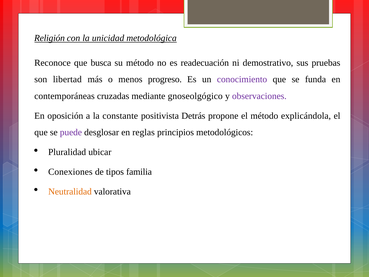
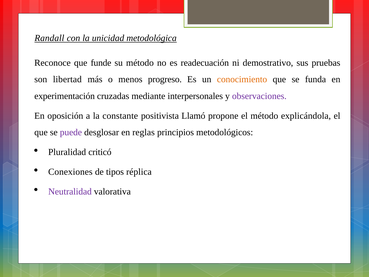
Religión: Religión -> Randall (49, 38)
busca: busca -> funde (101, 63)
conocimiento colour: purple -> orange (242, 79)
contemporáneas: contemporáneas -> experimentación (65, 96)
gnoseolgógico: gnoseolgógico -> interpersonales (195, 96)
Detrás: Detrás -> Llamó (193, 116)
ubicar: ubicar -> criticó (100, 152)
familia: familia -> réplica (139, 172)
Neutralidad colour: orange -> purple (70, 191)
